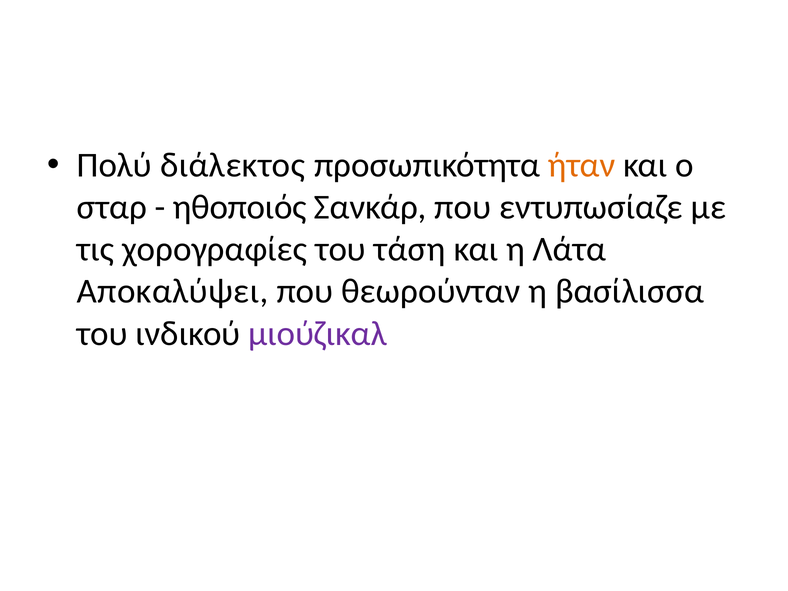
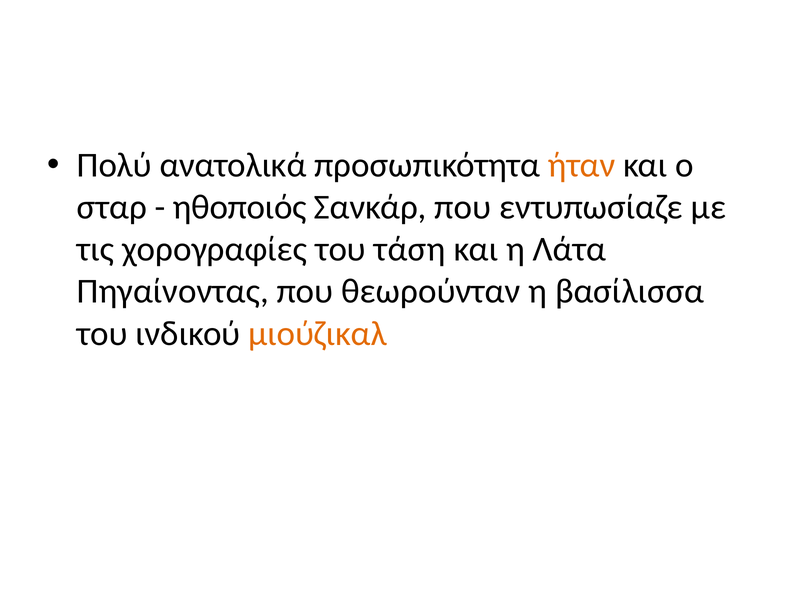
διάλεκτος: διάλεκτος -> ανατολικά (233, 165)
Αποκαλύψει: Αποκαλύψει -> Πηγαίνοντας (173, 291)
μιούζικαλ colour: purple -> orange (318, 333)
